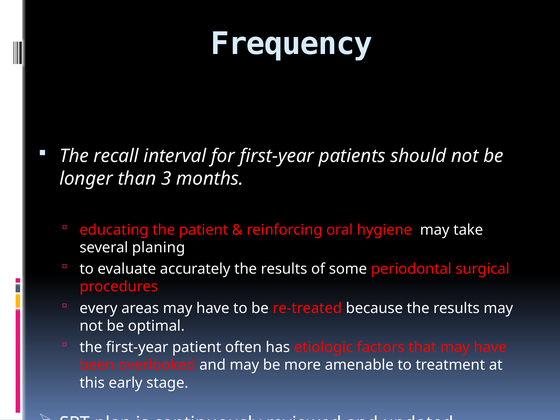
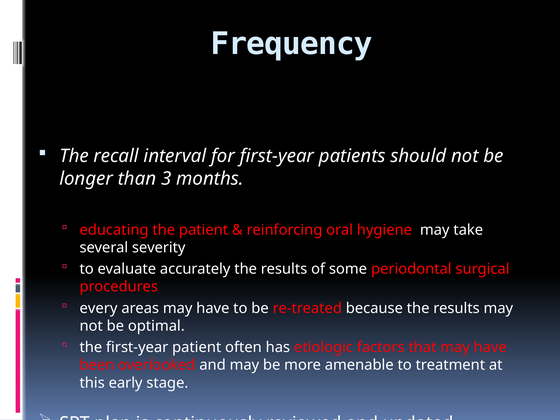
planing: planing -> severity (159, 248)
